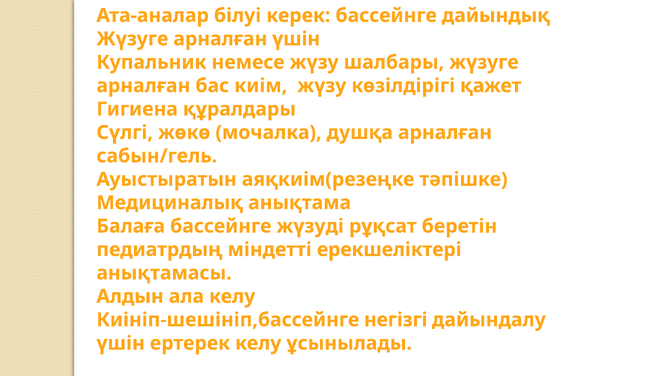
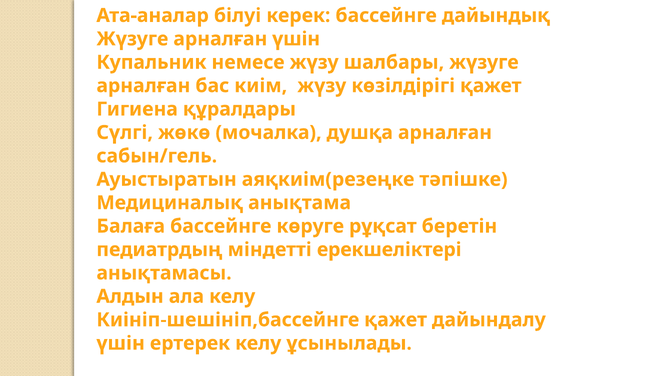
жүзуді: жүзуді -> көруге (310, 226)
Киініп-шешініп,бассейнге негізгі: негізгі -> қажет (396, 320)
